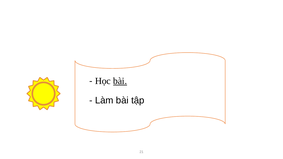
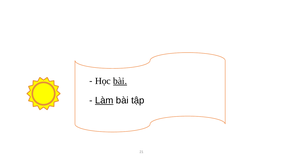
Làm underline: none -> present (104, 101)
